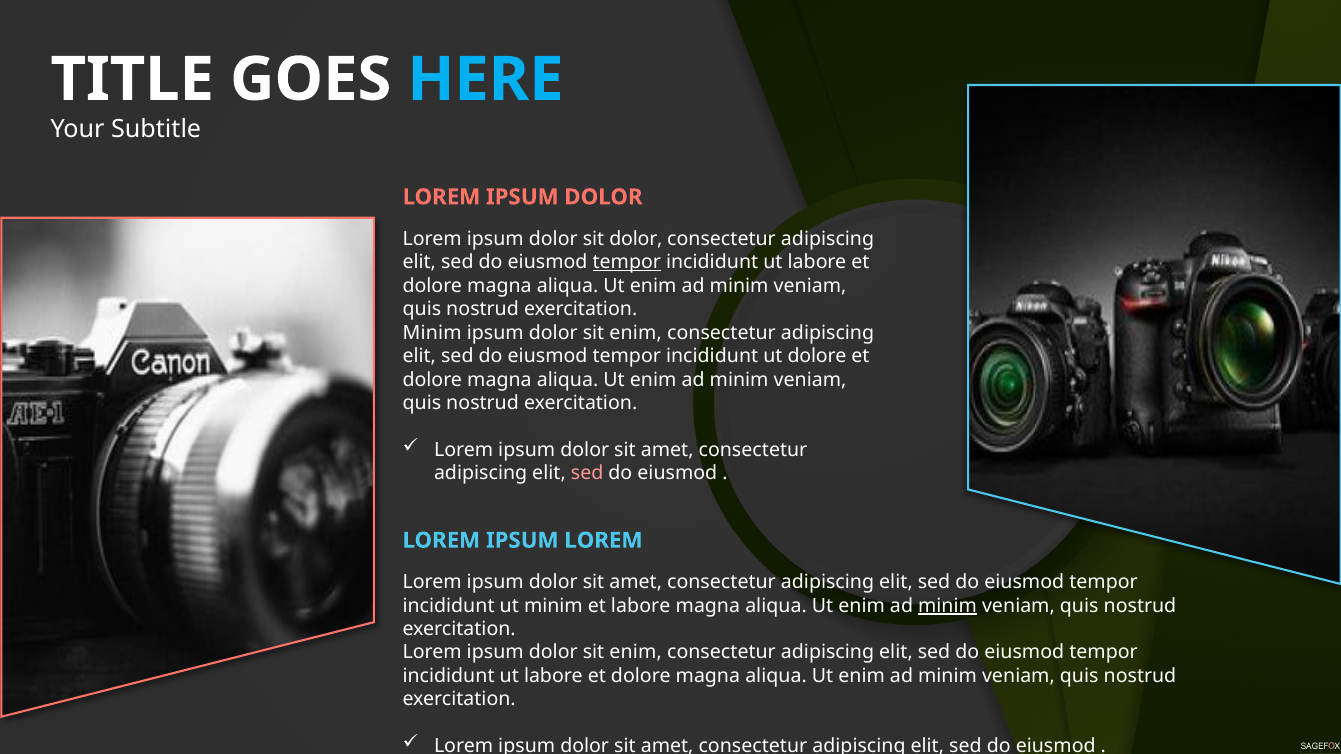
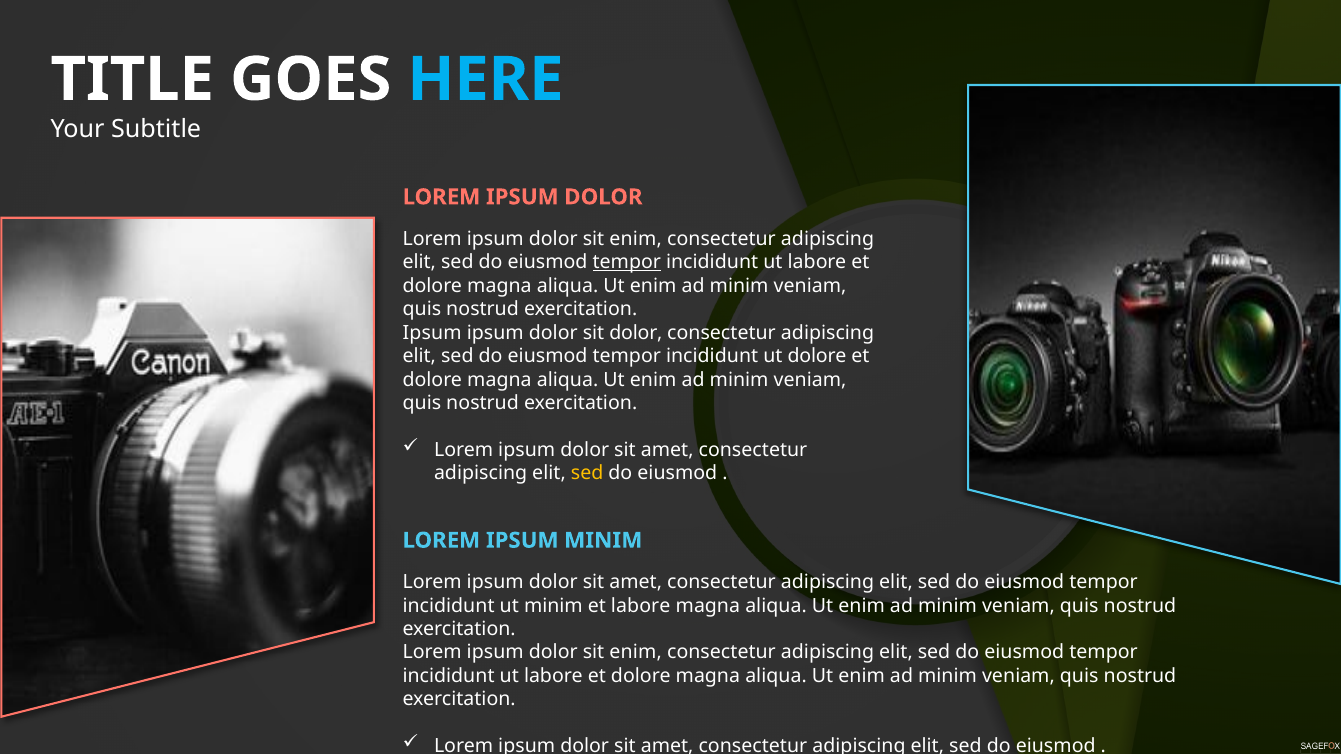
dolor: dolor -> enim (636, 239)
Minim: Minim -> Ipsum (432, 333)
enim: enim -> dolor (636, 333)
sed colour: pink -> yellow (587, 474)
IPSUM LOREM: LOREM -> MINIM (603, 541)
minim underline: present -> none (948, 606)
